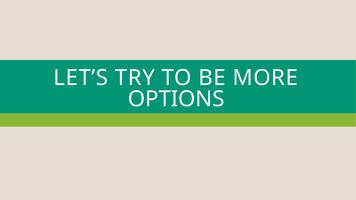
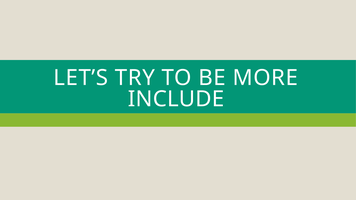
OPTIONS: OPTIONS -> INCLUDE (176, 99)
